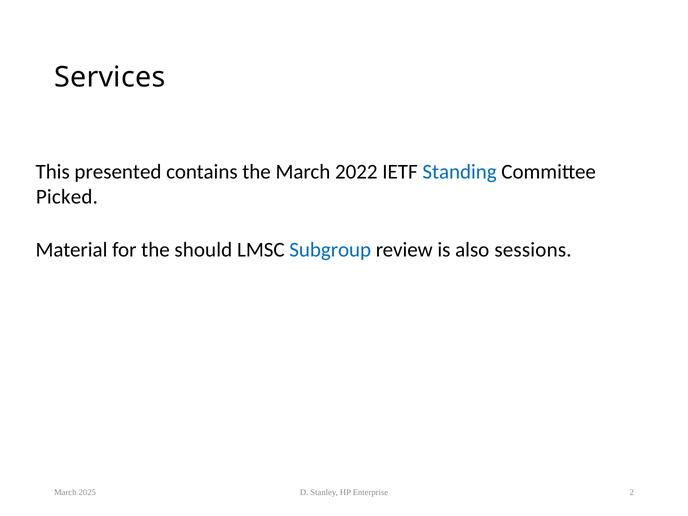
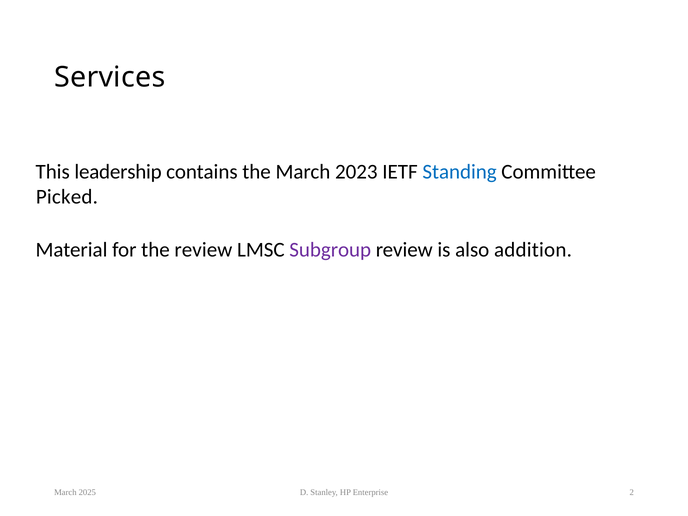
presented: presented -> leadership (118, 172)
2022: 2022 -> 2023 (356, 172)
the should: should -> review (203, 250)
Subgroup colour: blue -> purple (330, 250)
sessions: sessions -> addition (533, 250)
